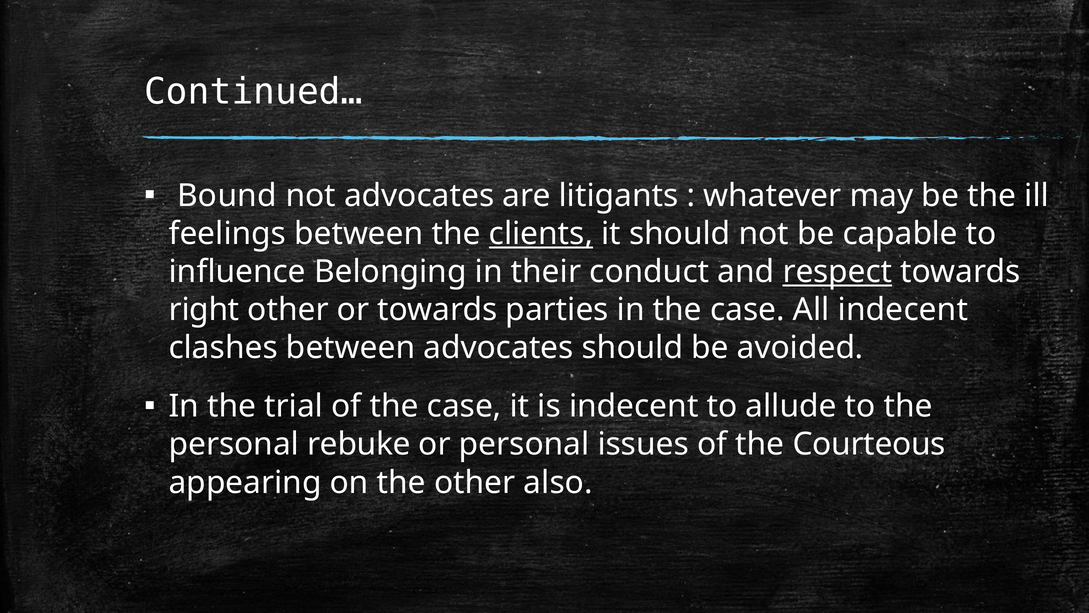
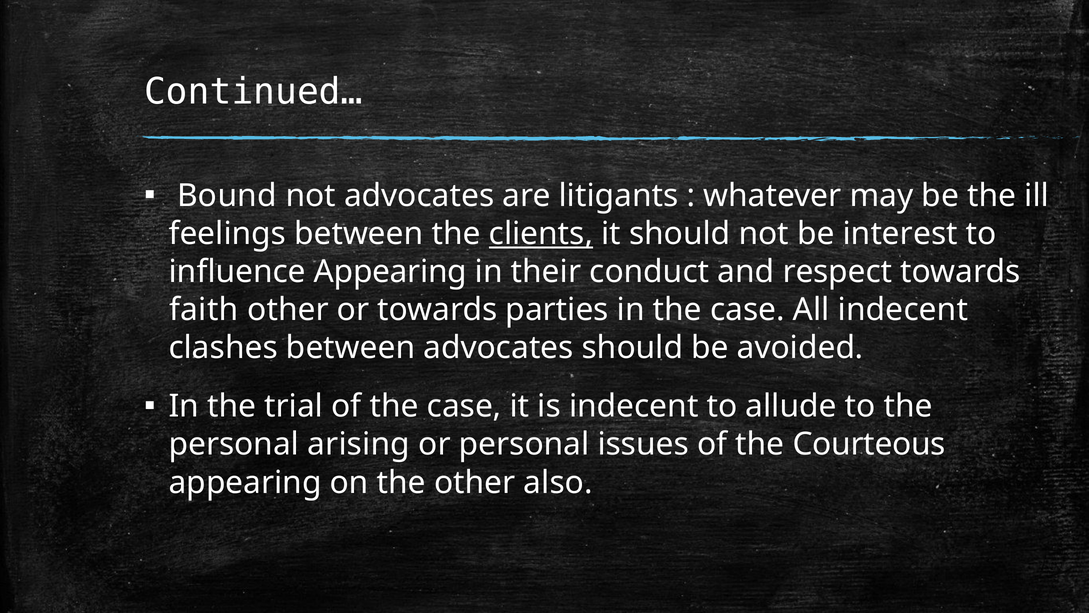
capable: capable -> interest (900, 234)
influence Belonging: Belonging -> Appearing (390, 272)
respect underline: present -> none (837, 272)
right: right -> faith (204, 310)
rebuke: rebuke -> arising (359, 444)
